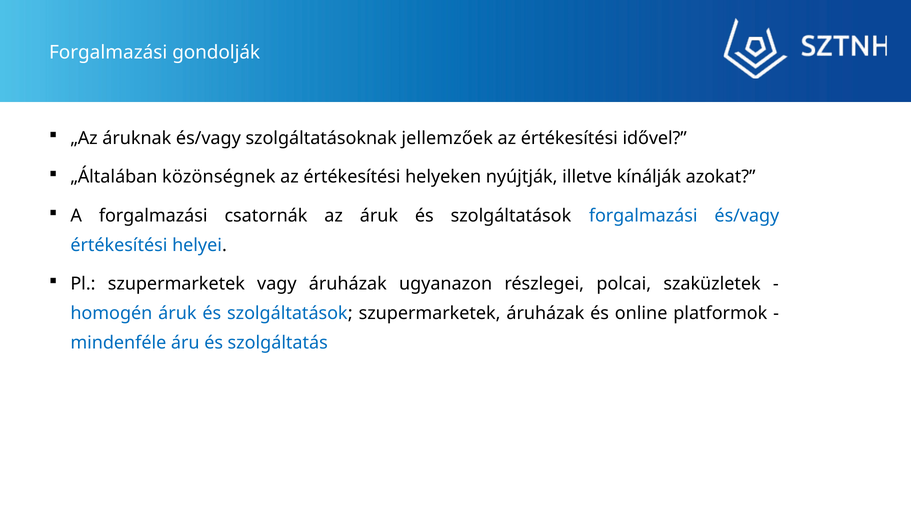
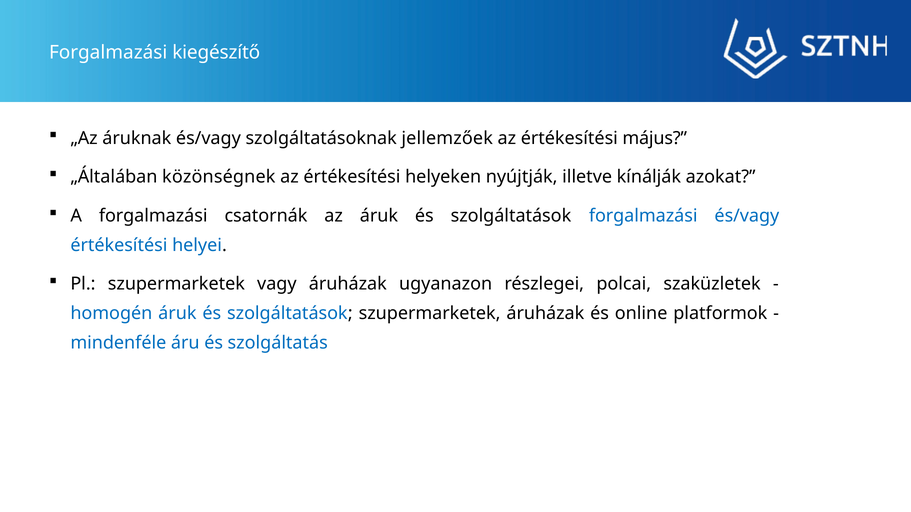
gondolják: gondolják -> kiegészítő (216, 53)
idővel: idővel -> május (655, 138)
